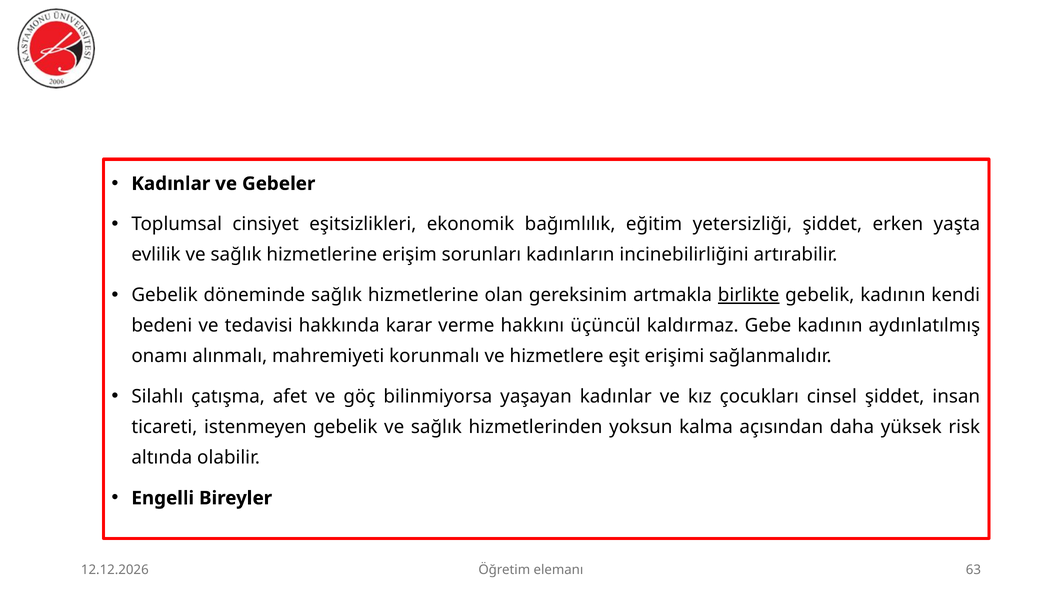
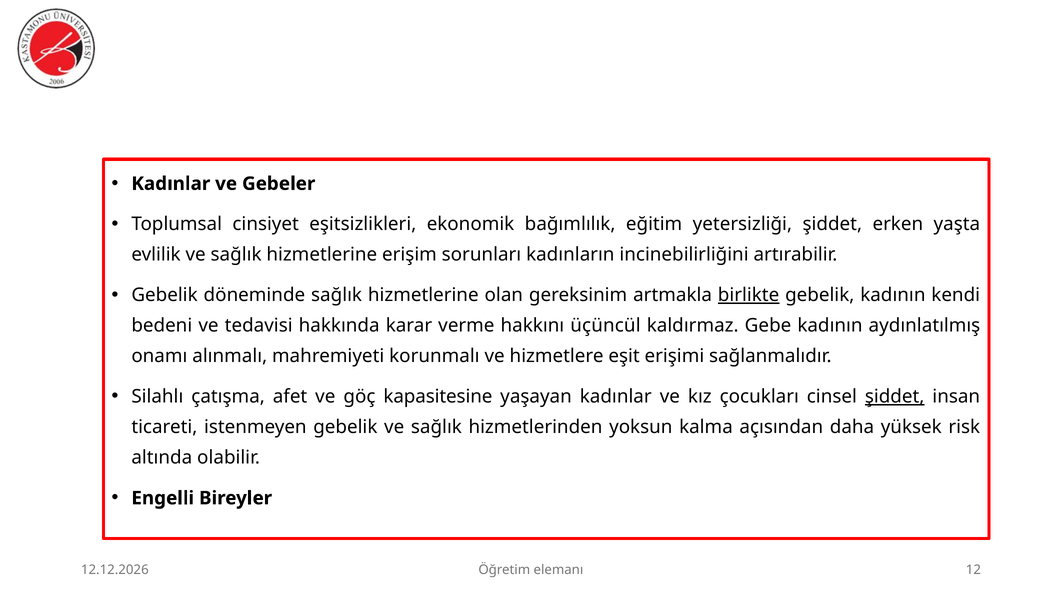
bilinmiyorsa: bilinmiyorsa -> kapasitesine (438, 396)
şiddet underline: none -> present (895, 396)
63: 63 -> 12 (973, 569)
